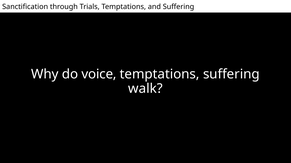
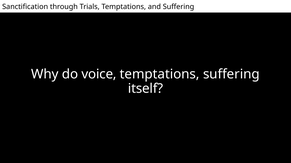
walk: walk -> itself (146, 89)
